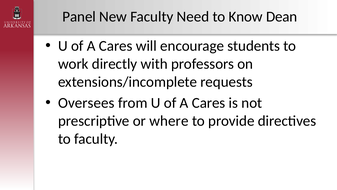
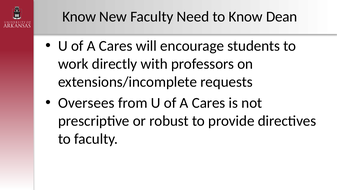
Panel: Panel -> Know (79, 17)
where: where -> robust (169, 121)
